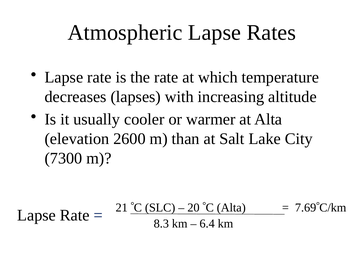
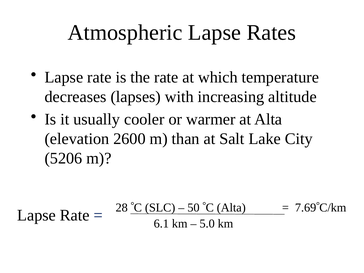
7300: 7300 -> 5206 (63, 158)
21: 21 -> 28 (122, 208)
20: 20 -> 50 (193, 208)
8.3: 8.3 -> 6.1 (161, 224)
6.4: 6.4 -> 5.0 (207, 224)
